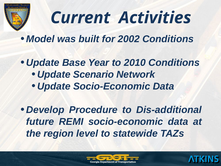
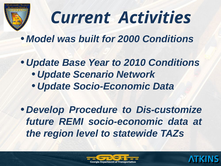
2002: 2002 -> 2000 (129, 39)
Dis-additional: Dis-additional -> Dis-customize (169, 110)
